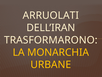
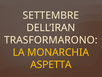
ARRUOLATI: ARRUOLATI -> SETTEMBRE (51, 15)
URBANE: URBANE -> ASPETTA (51, 64)
